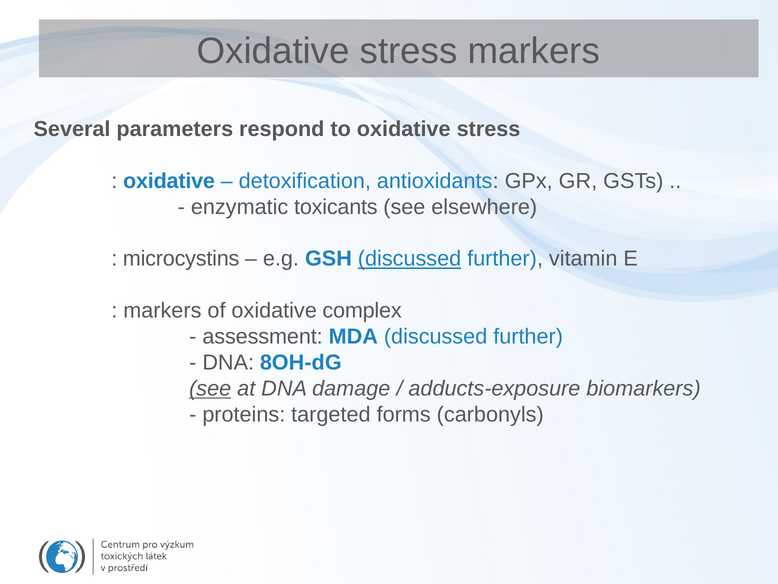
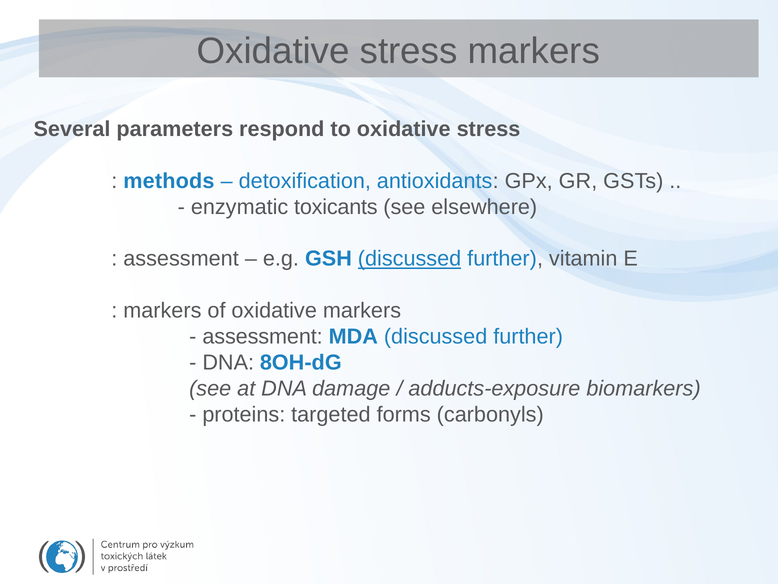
oxidative: oxidative -> methods (169, 181)
microcystins: microcystins -> assessment (181, 259)
oxidative complex: complex -> markers (362, 310)
see underline: present -> none (210, 388)
